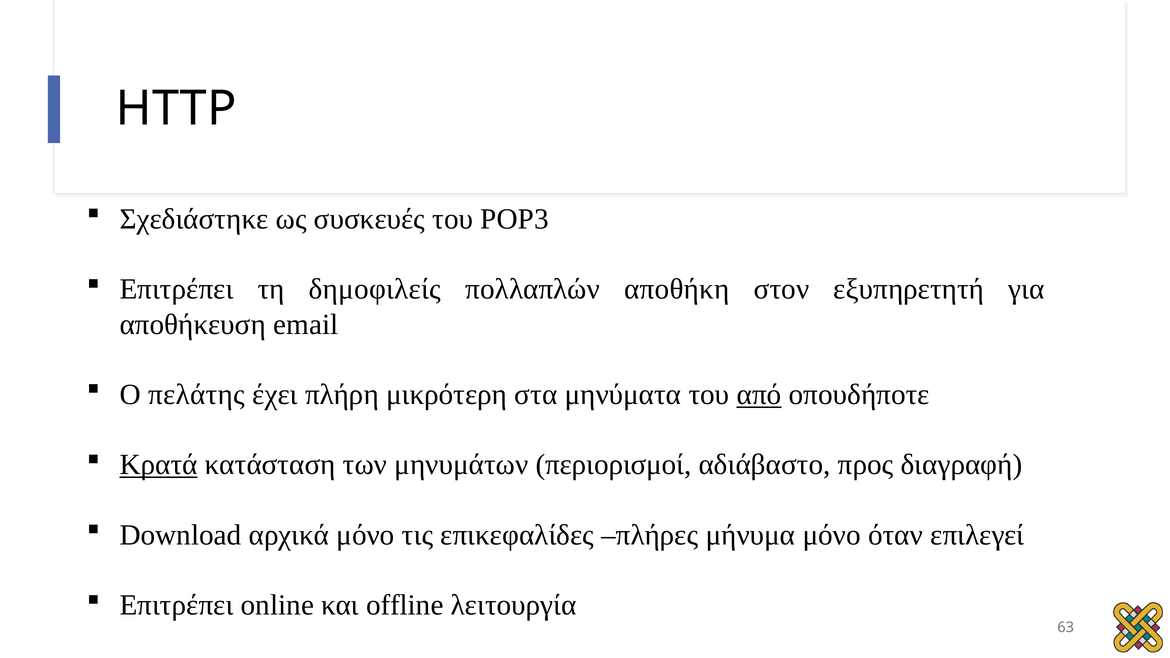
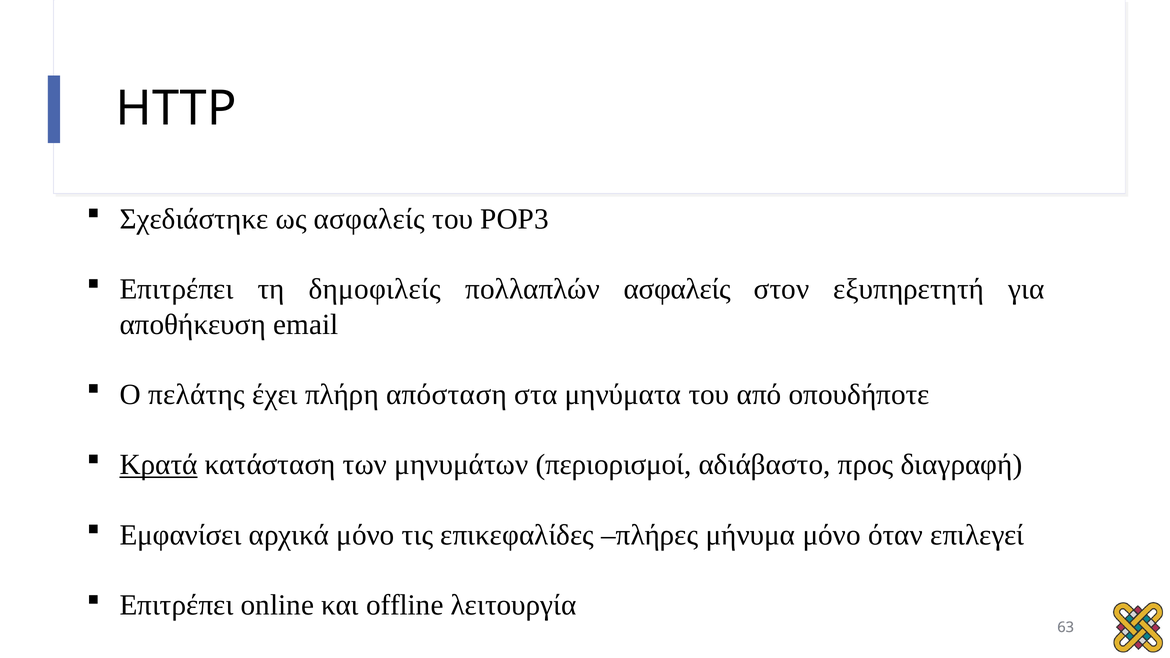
ως συσκευές: συσκευές -> ασφαλείς (369, 219)
πολλαπλών αποθήκη: αποθήκη -> ασφαλείς (677, 289)
μικρότερη: μικρότερη -> απόσταση (447, 395)
από underline: present -> none (759, 395)
Download: Download -> Εμφανίσει (181, 535)
